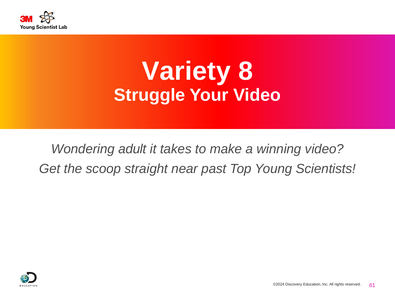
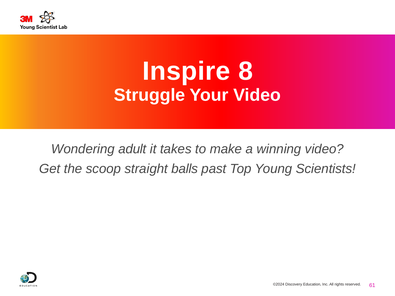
Variety: Variety -> Inspire (186, 71)
near: near -> balls (185, 169)
